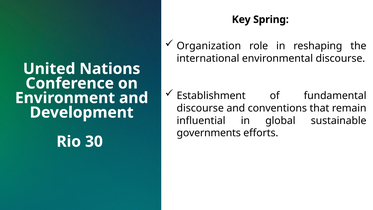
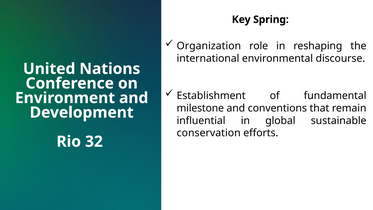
discourse: discourse -> milestone (200, 108)
governments: governments -> conservation (209, 133)
30: 30 -> 32 (94, 141)
